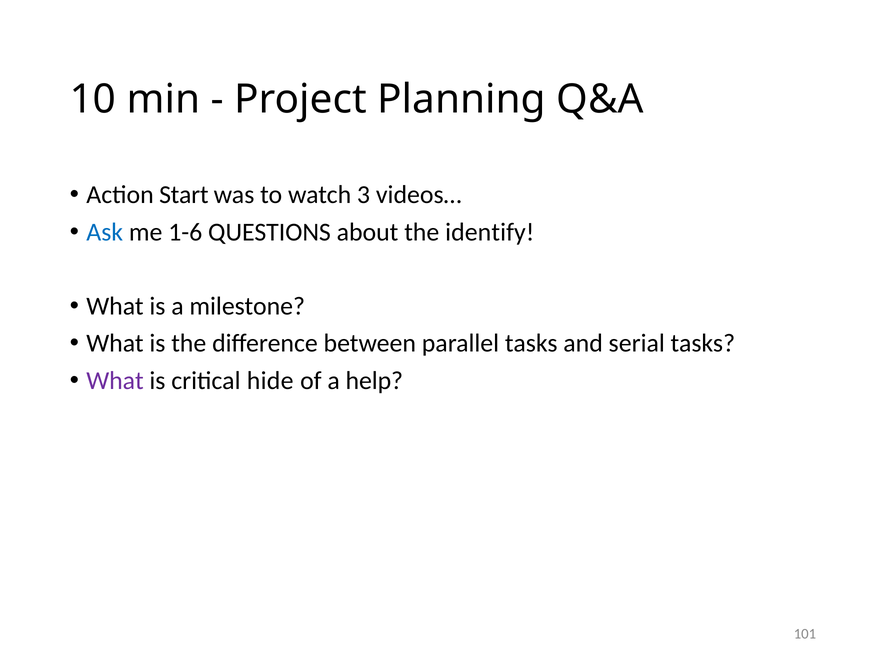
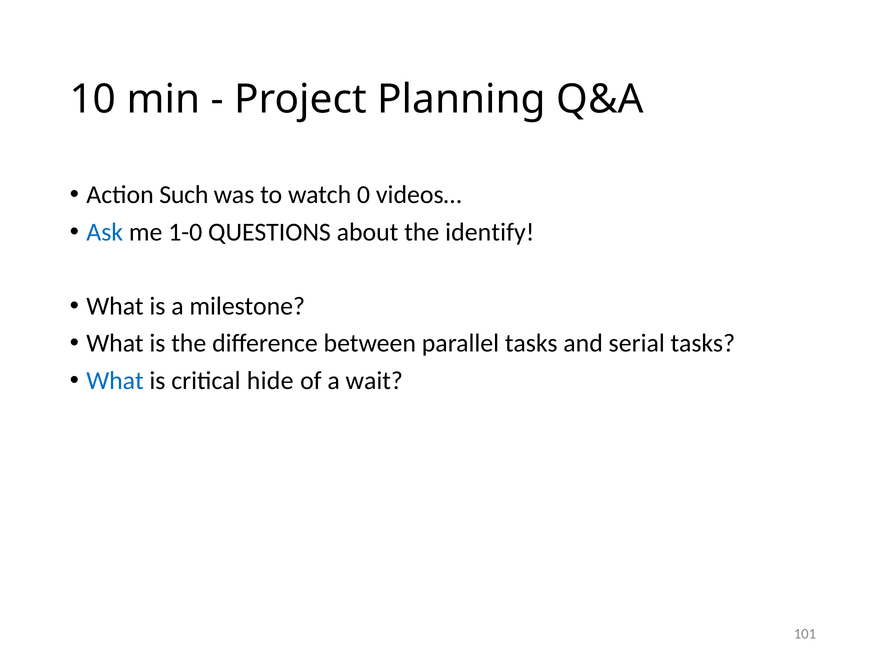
Start: Start -> Such (184, 195)
3: 3 -> 0 (364, 195)
1-6: 1-6 -> 1-0 (185, 232)
What colour: purple -> blue (115, 381)
help: help -> wait (374, 381)
